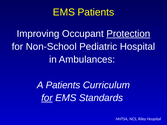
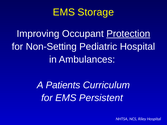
EMS Patients: Patients -> Storage (96, 12)
Non-School: Non-School -> Non-Setting (51, 47)
for underline: present -> none (47, 98)
Standards: Standards -> Persistent (101, 98)
